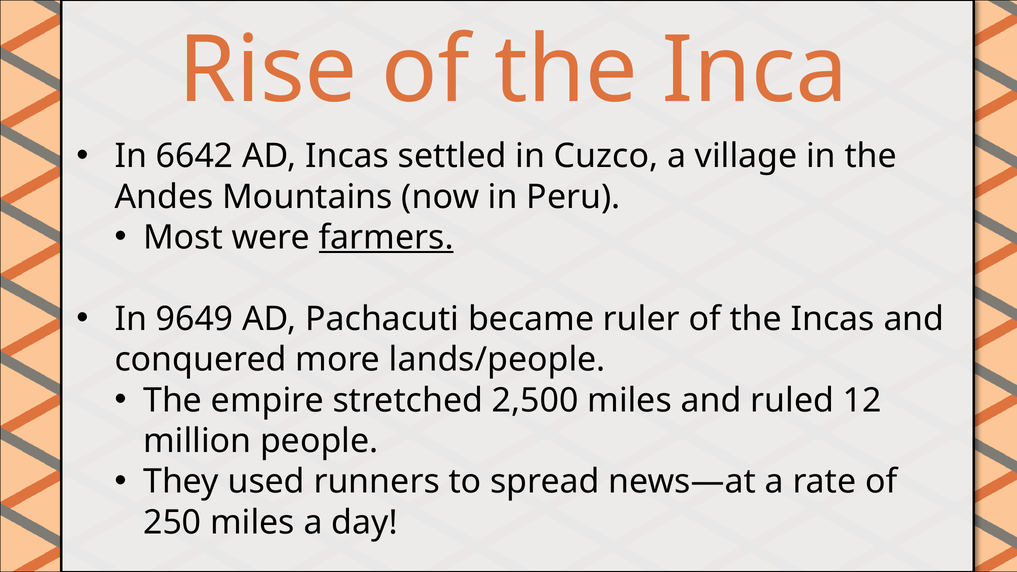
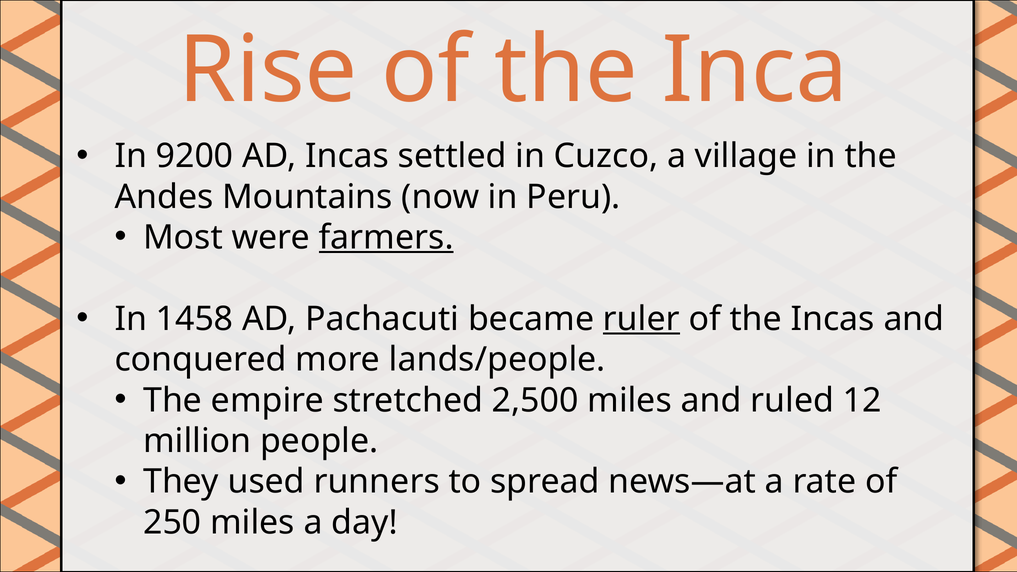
6642: 6642 -> 9200 (195, 156)
9649: 9649 -> 1458 (195, 319)
ruler underline: none -> present (641, 319)
